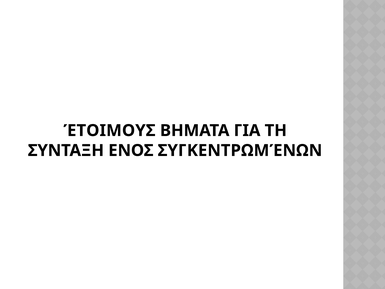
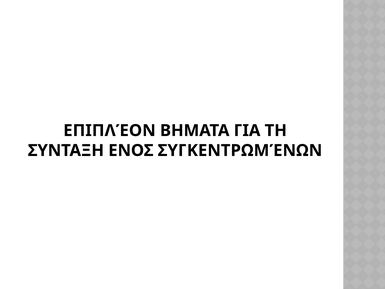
ΈΤΟΙΜΟΥΣ: ΈΤΟΙΜΟΥΣ -> ΕΠΙΠΛΈΟΝ (109, 130)
